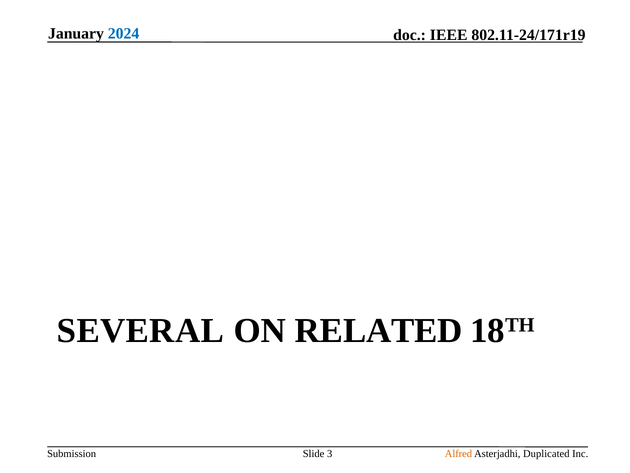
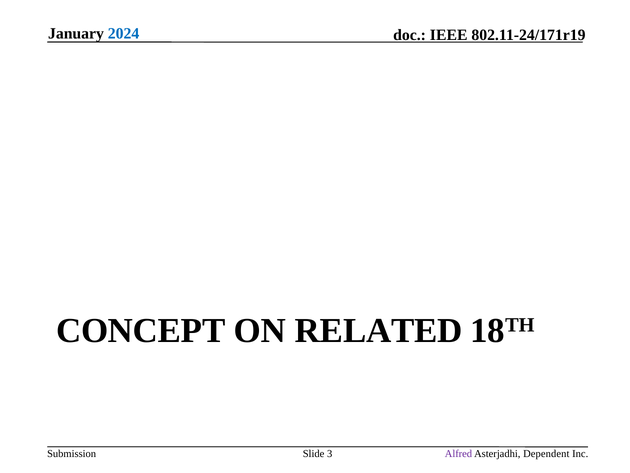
SEVERAL: SEVERAL -> CONCEPT (141, 330)
Alfred colour: orange -> purple (458, 453)
Duplicated: Duplicated -> Dependent (546, 453)
